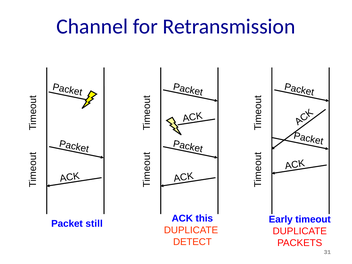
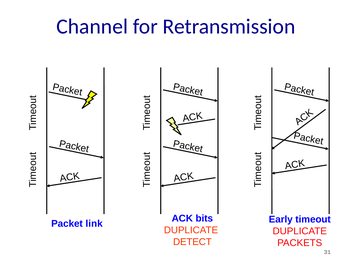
this: this -> bits (204, 218)
still: still -> link (94, 224)
